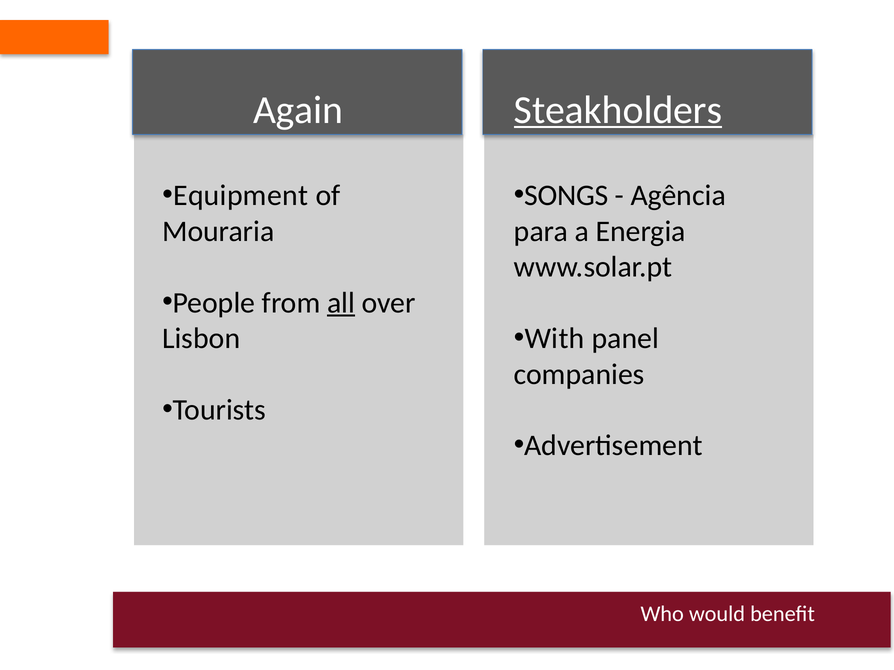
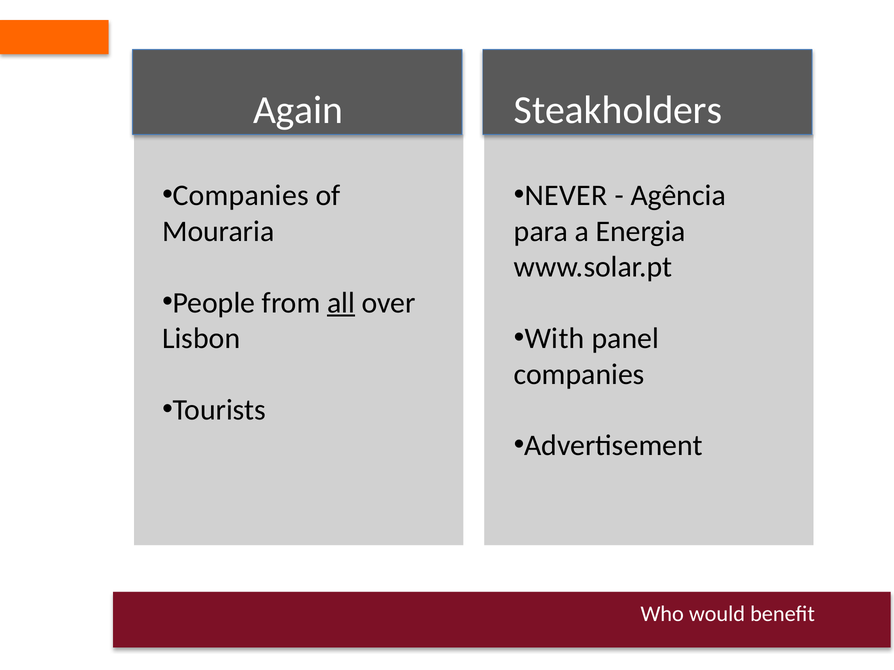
Steakholders underline: present -> none (618, 110)
Equipment: Equipment -> Companies (241, 196)
SONGS: SONGS -> NEVER (566, 196)
